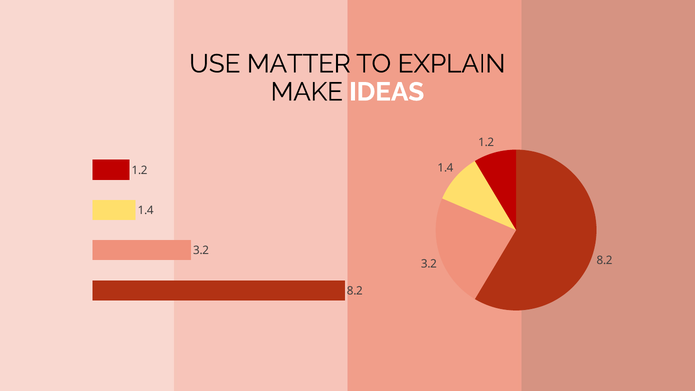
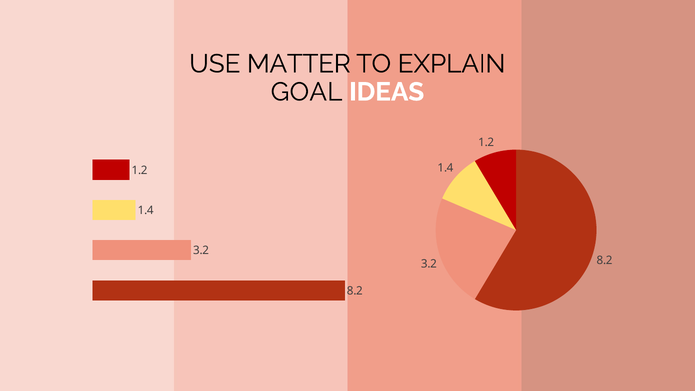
MAKE: MAKE -> GOAL (307, 92)
